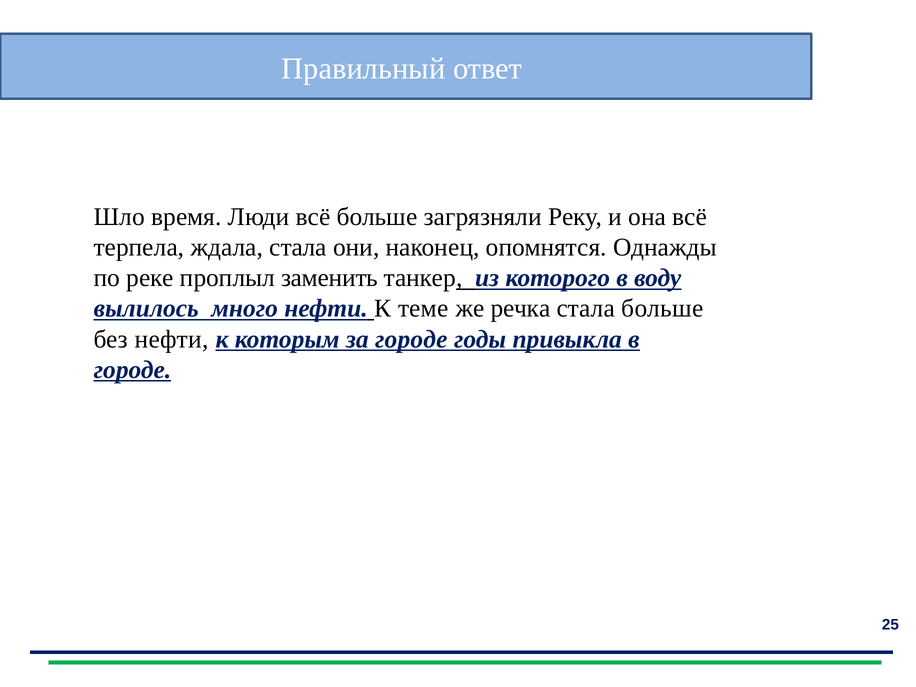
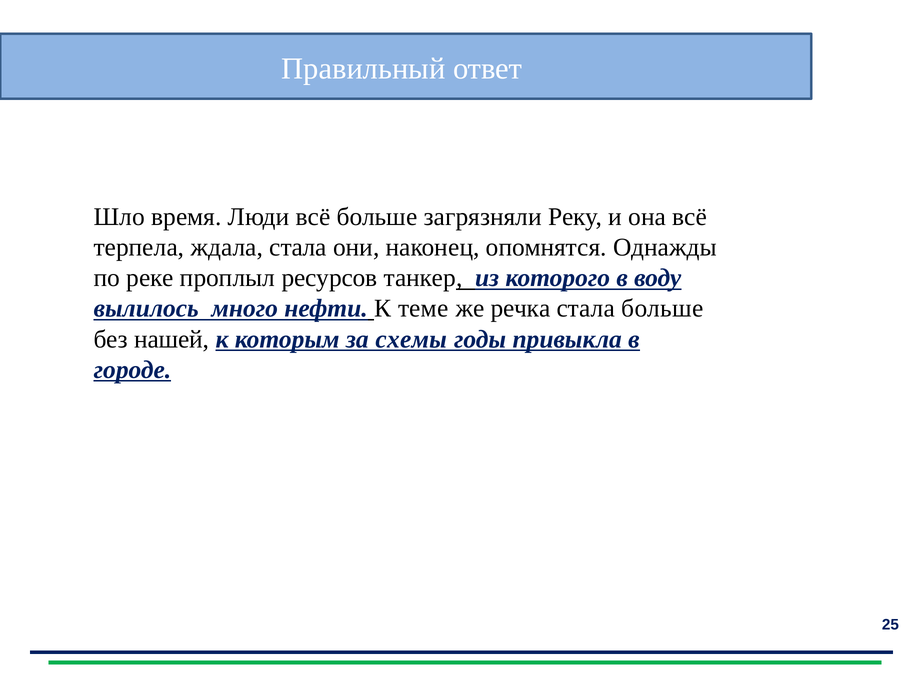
заменить: заменить -> ресурсов (329, 278)
без нефти: нефти -> нашей (172, 339)
за городе: городе -> схемы (411, 339)
